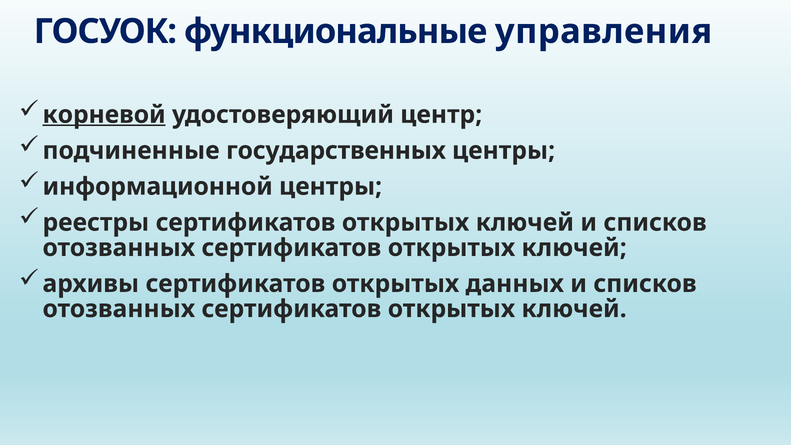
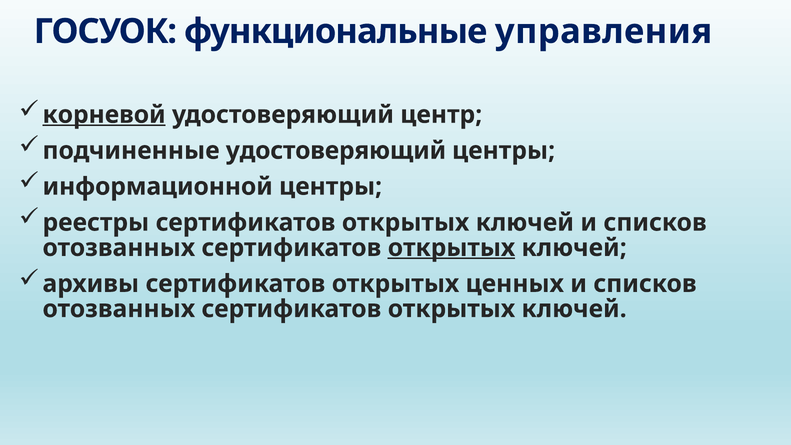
подчиненные государственных: государственных -> удостоверяющий (336, 151)
открытых underline: none -> present (451, 248)
данных: данных -> ценных (515, 284)
